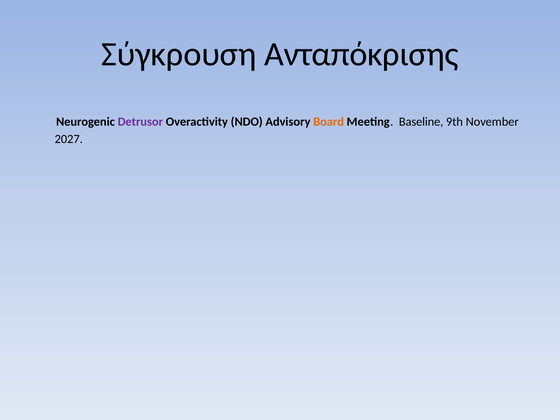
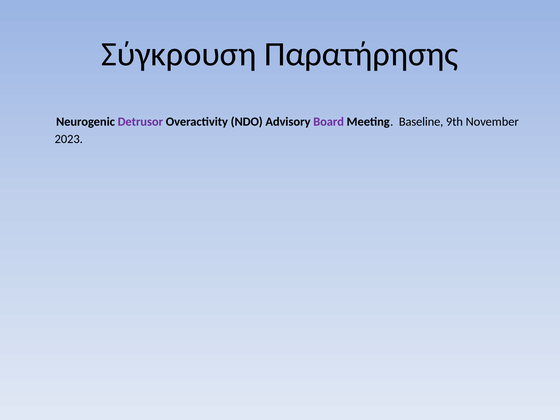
Ανταπόκρισης: Ανταπόκρισης -> Παρατήρησης (361, 54)
Board colour: orange -> purple (329, 122)
2027: 2027 -> 2023 (69, 139)
